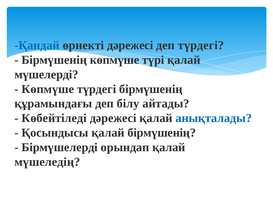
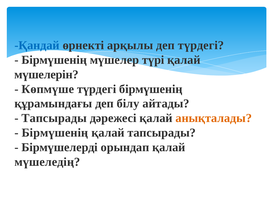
өрнекті дәрежесі: дәрежесі -> арқылы (130, 45)
Бірмүшенің көпмүше: көпмүше -> мүшелер (114, 60)
мүшелерді: мүшелерді -> мүшелерін (46, 74)
Көбейтіледі: Көбейтіледі -> Тапсырады (54, 118)
анықталады colour: blue -> orange (214, 118)
Қосындысы: Қосындысы -> Бірмүшенің (55, 133)
қалай бірмүшенің: бірмүшенің -> тапсырады (162, 133)
